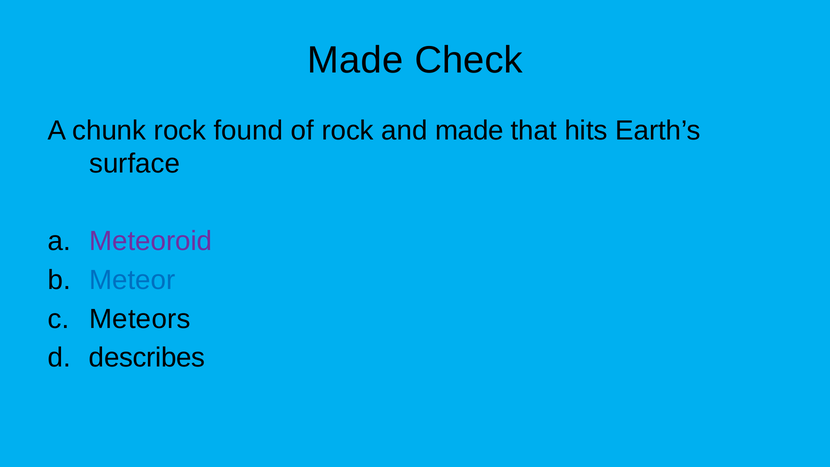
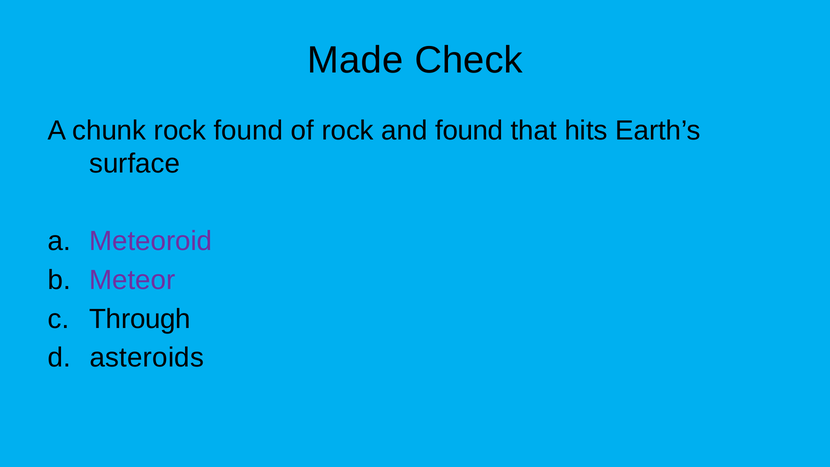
and made: made -> found (469, 131)
Meteor colour: blue -> purple (132, 280)
Meteors: Meteors -> Through (140, 319)
describes: describes -> asteroids (147, 358)
